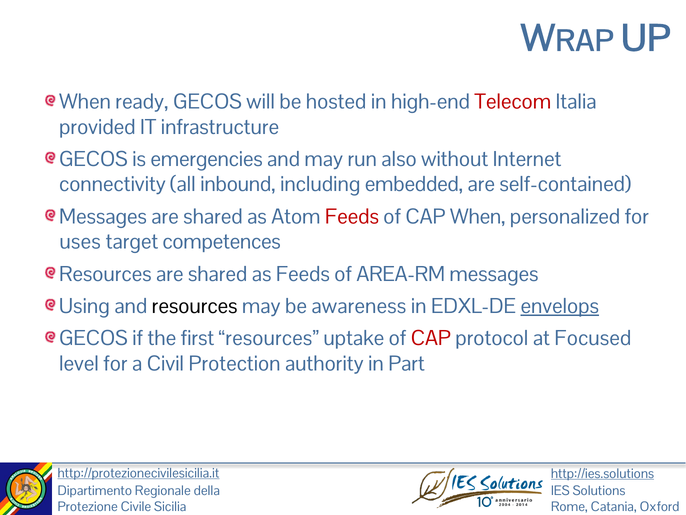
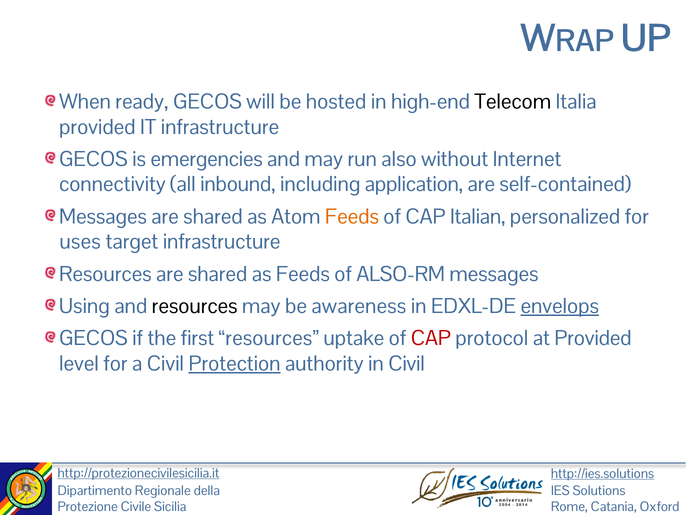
Telecom colour: red -> black (513, 102)
embedded: embedded -> application (414, 184)
Feeds colour: red -> orange (352, 217)
CAP When: When -> Italian (478, 217)
target competences: competences -> infrastructure (222, 242)
AREA-RM: AREA-RM -> ALSO-RM (401, 274)
at Focused: Focused -> Provided (593, 338)
Protection underline: none -> present (235, 363)
in Part: Part -> Civil (407, 363)
